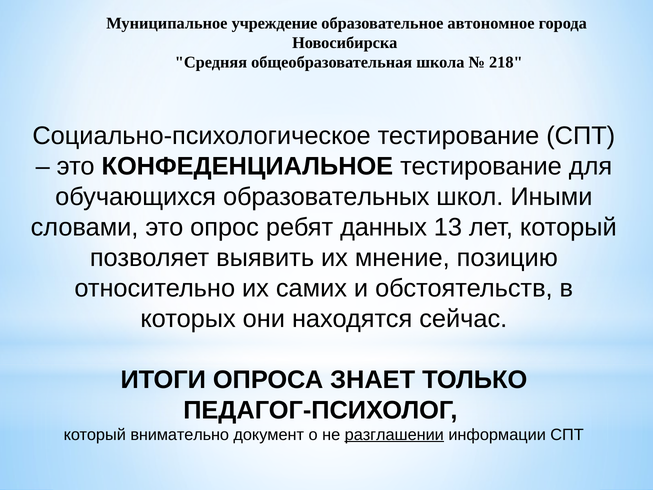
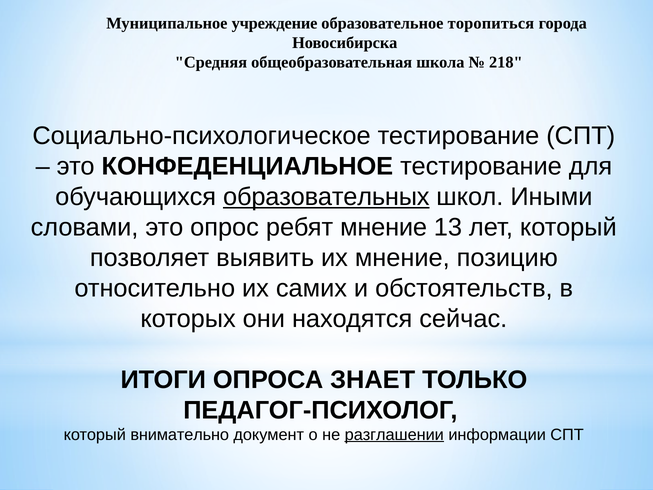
автономное: автономное -> торопиться (491, 23)
образовательных underline: none -> present (326, 197)
ребят данных: данных -> мнение (384, 227)
